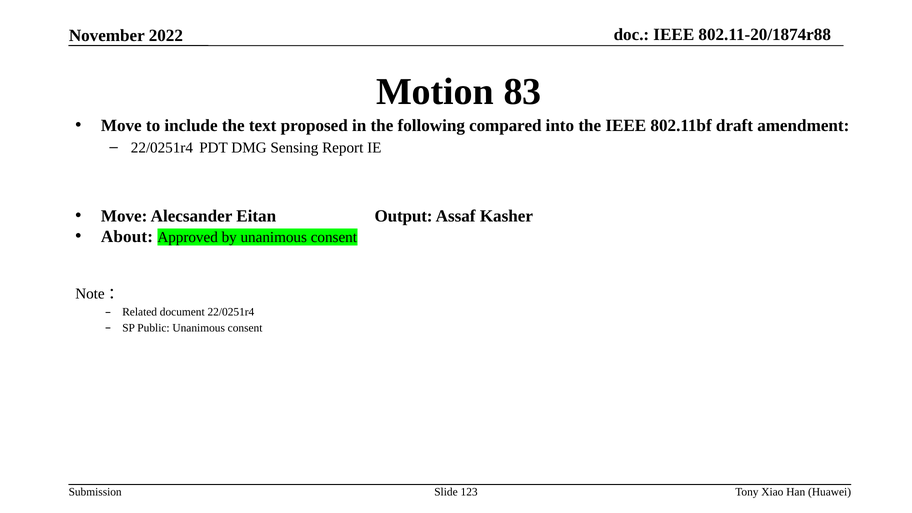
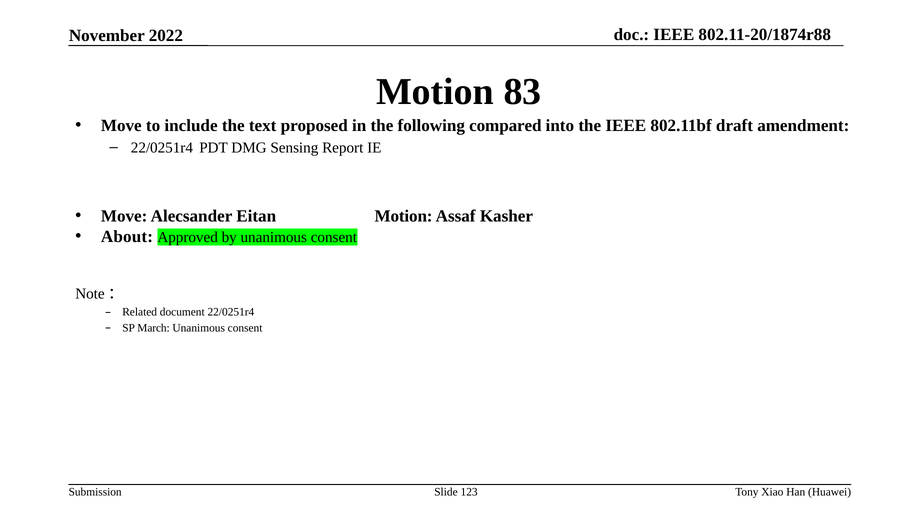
Eitan Output: Output -> Motion (404, 216)
Public: Public -> March (154, 328)
